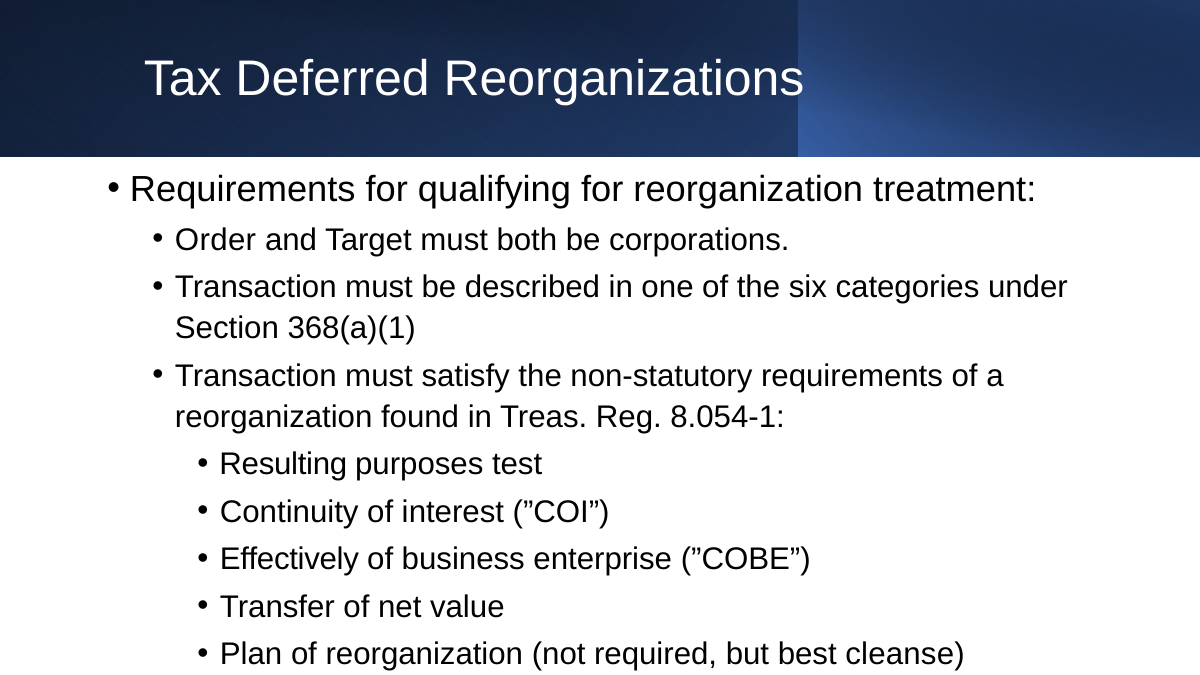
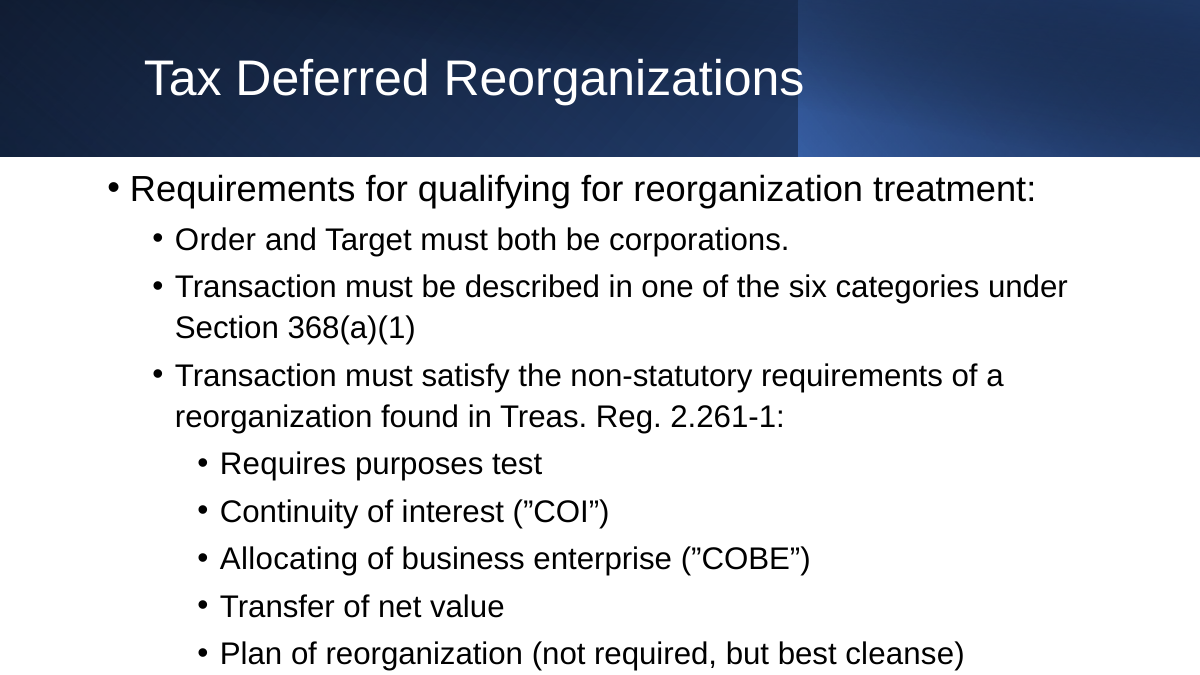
8.054-1: 8.054-1 -> 2.261-1 (728, 417)
Resulting: Resulting -> Requires (283, 465)
Effectively: Effectively -> Allocating (289, 559)
